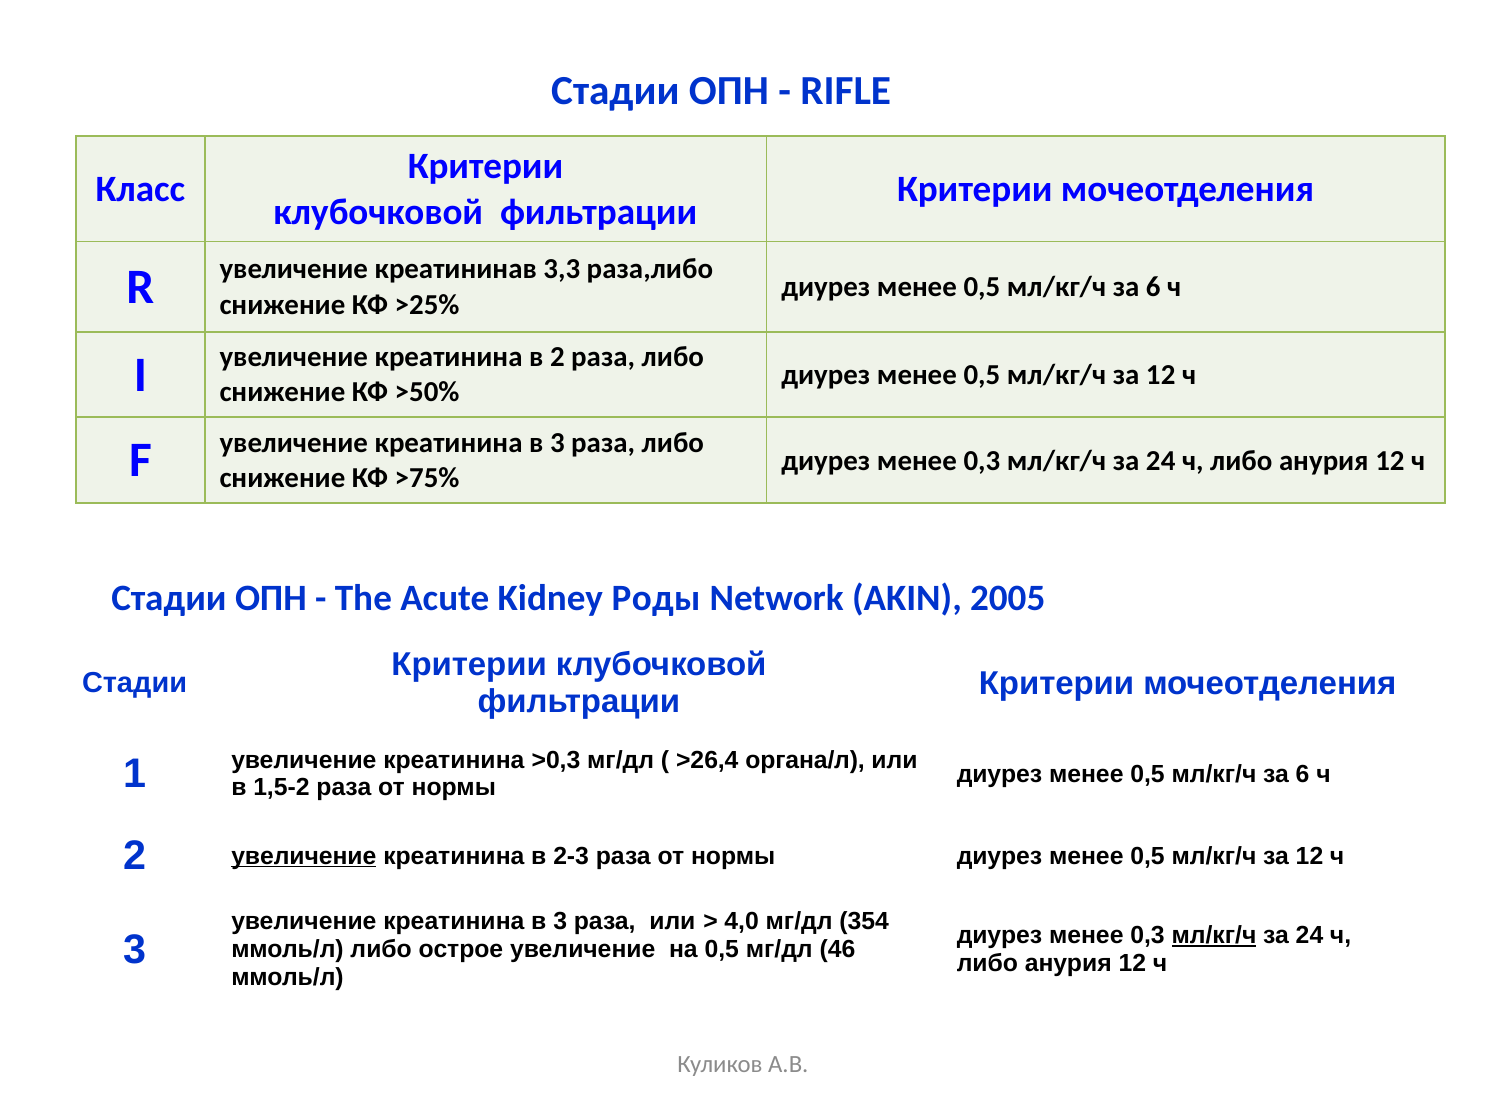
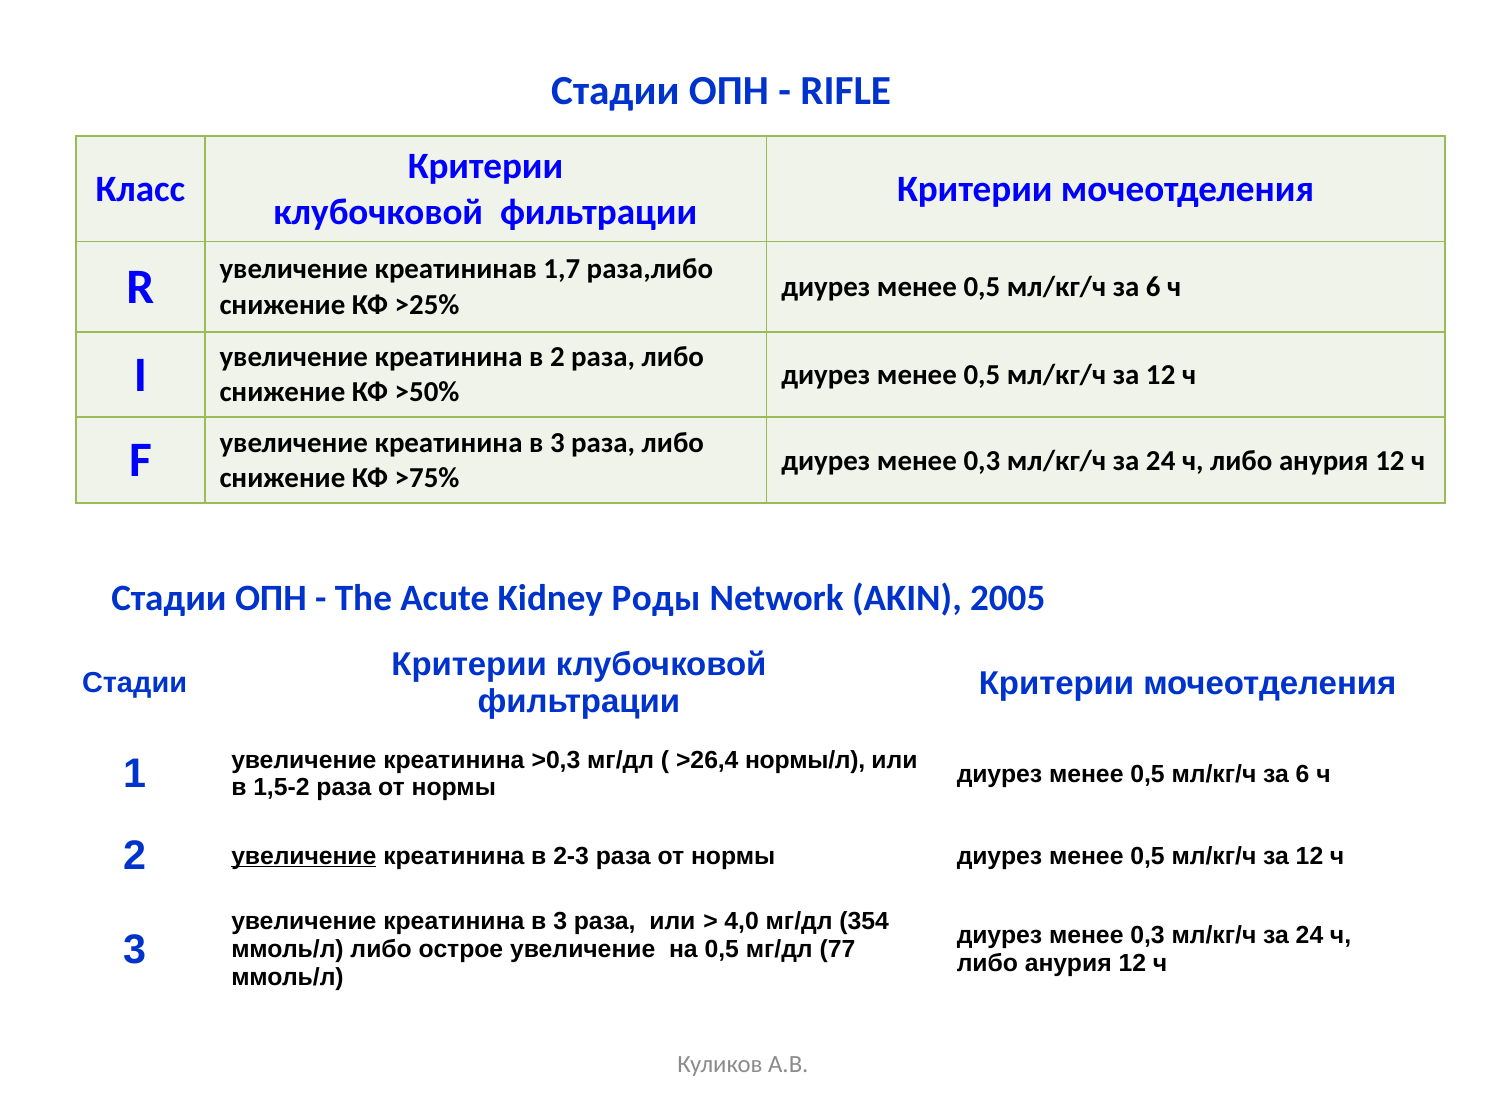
3,3: 3,3 -> 1,7 (562, 270)
органа/л: органа/л -> нормы/л (805, 760)
мл/кг/ч underline: present -> none (1214, 936)
46: 46 -> 77 (837, 950)
